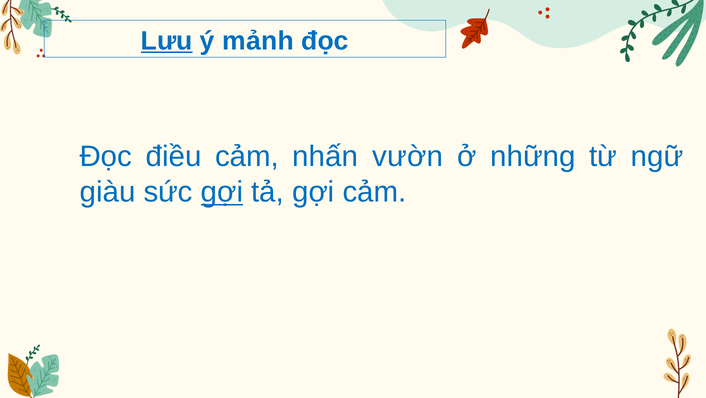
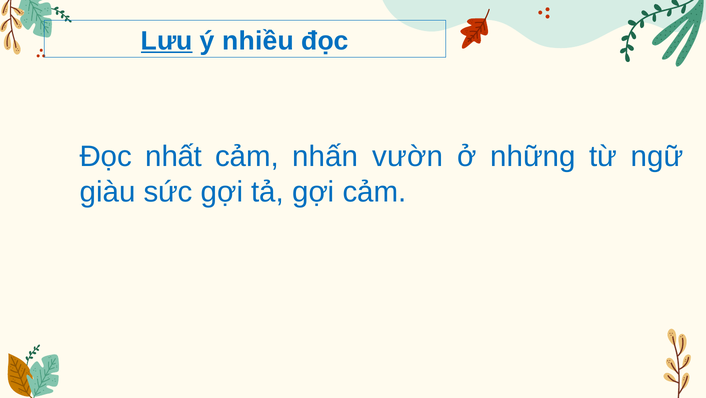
mảnh: mảnh -> nhiều (258, 41)
điều: điều -> nhất (174, 157)
gợi underline: present -> none (222, 192)
